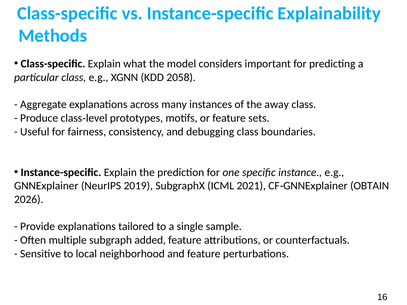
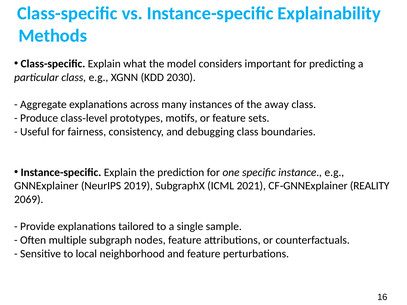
2058: 2058 -> 2030 (181, 77)
OBTAIN: OBTAIN -> REALITY (370, 186)
2026: 2026 -> 2069 (29, 200)
added: added -> nodes (150, 240)
